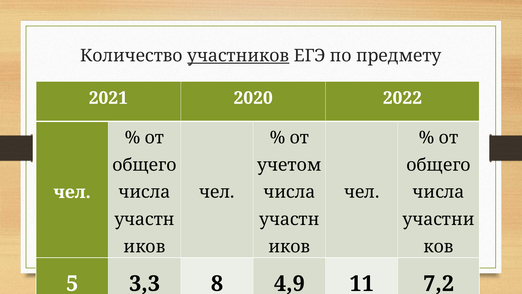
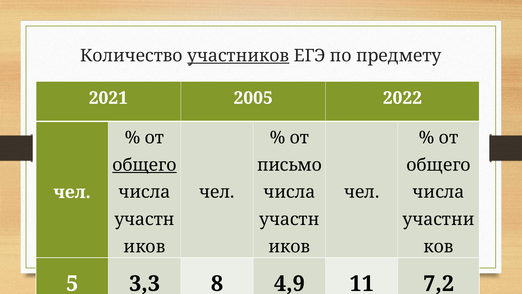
2020: 2020 -> 2005 (253, 98)
общего underline: none -> present (144, 165)
учетом: учетом -> письмо (289, 165)
